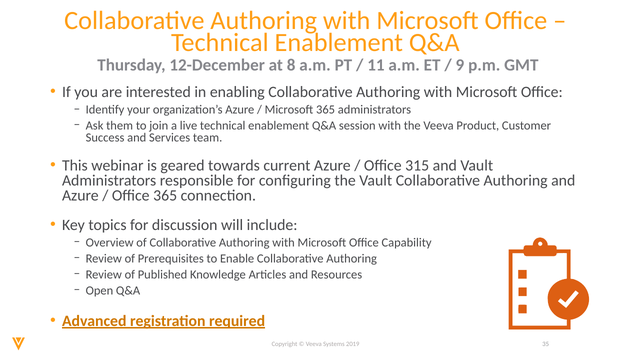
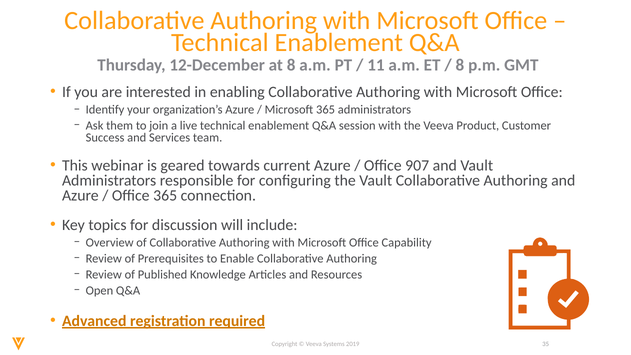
9: 9 -> 8 (460, 65)
315: 315 -> 907 (417, 165)
